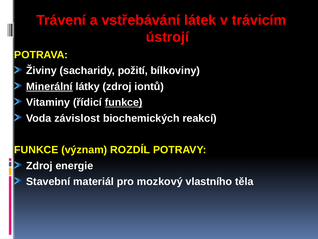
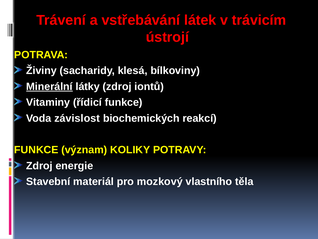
požití: požití -> klesá (133, 71)
funkce underline: present -> none (124, 102)
ROZDÍL: ROZDÍL -> KOLIKY (130, 150)
